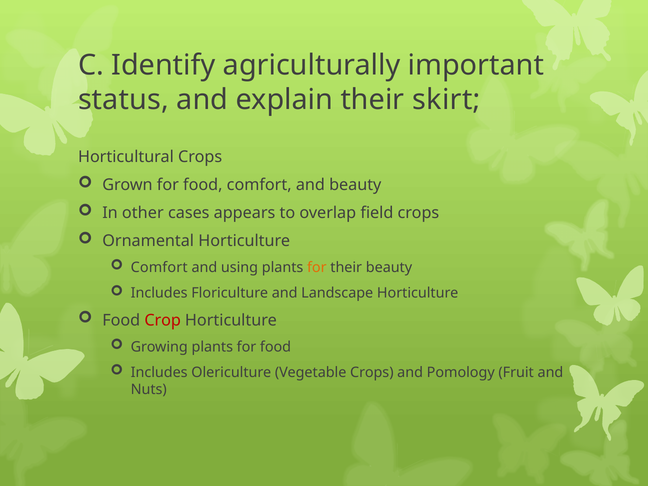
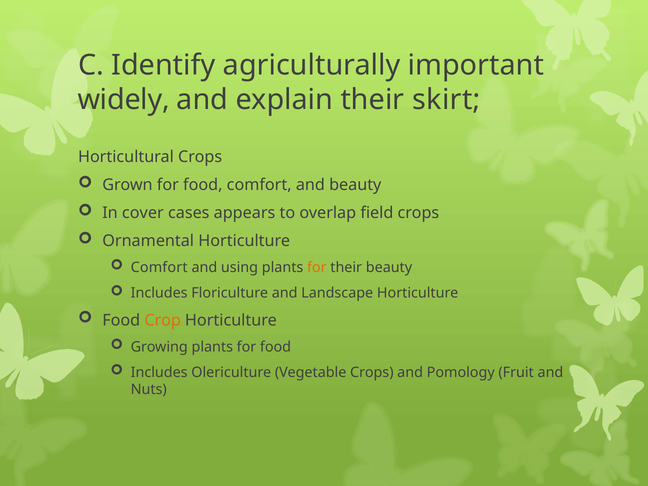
status: status -> widely (124, 100)
other: other -> cover (143, 213)
Crop colour: red -> orange (163, 320)
